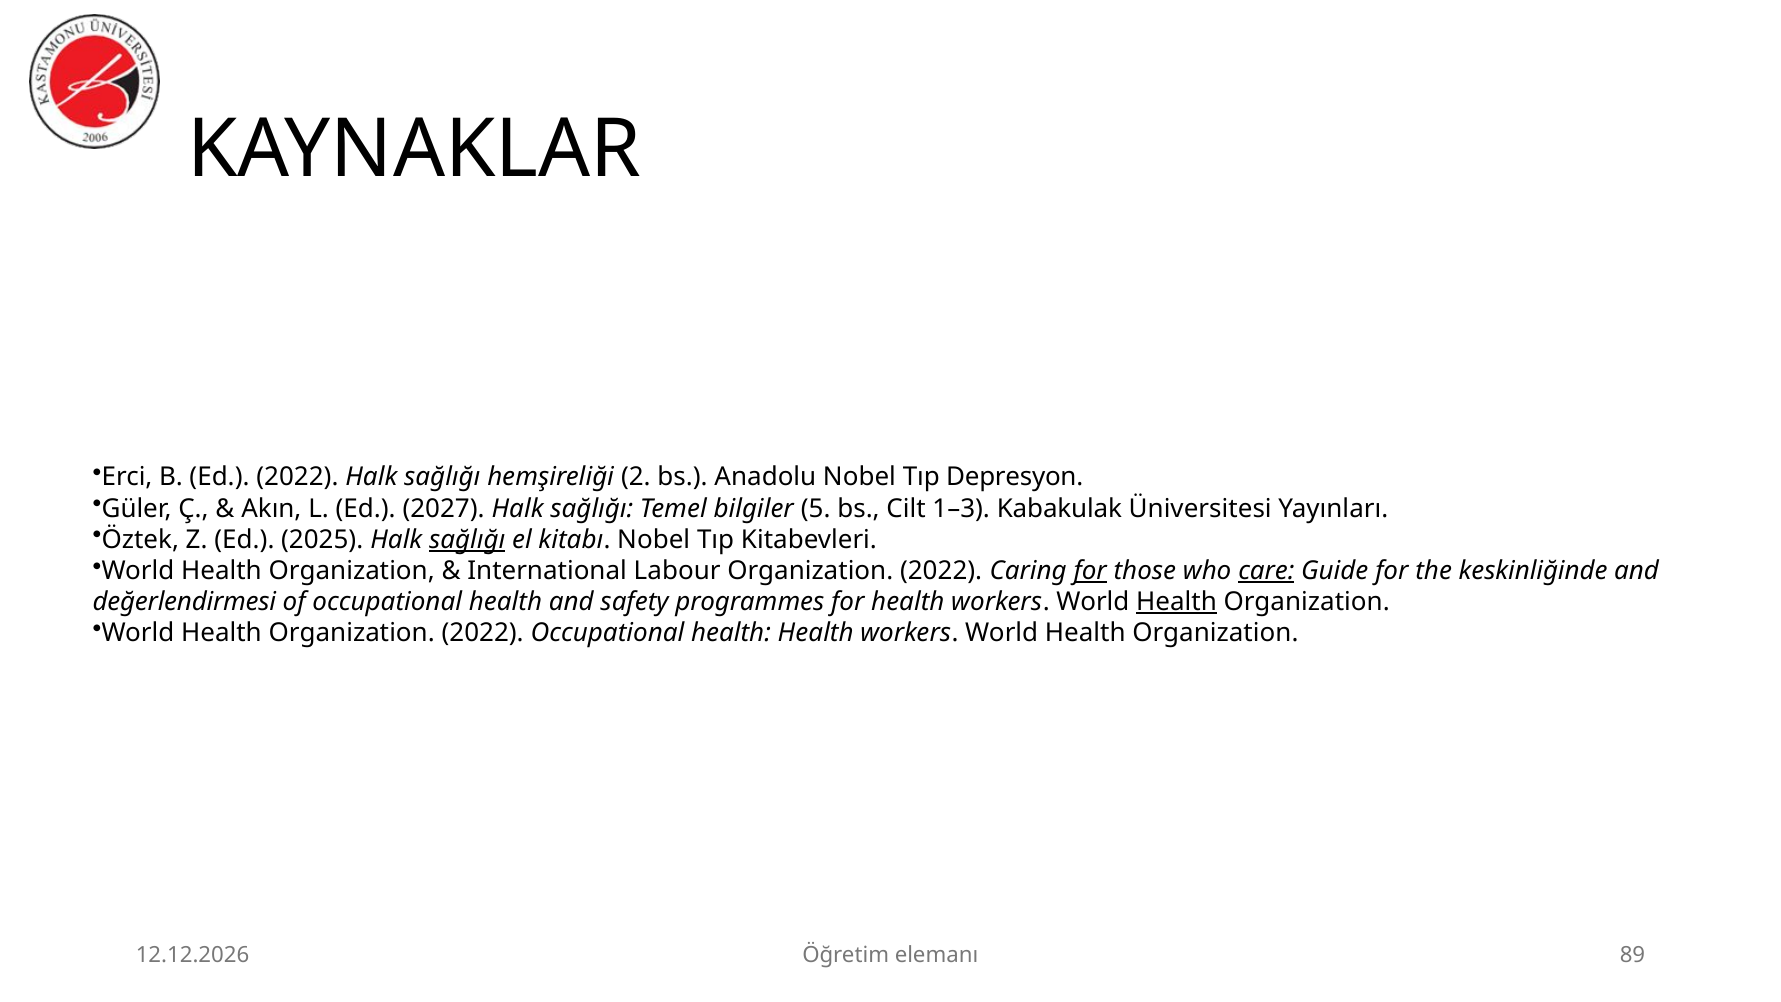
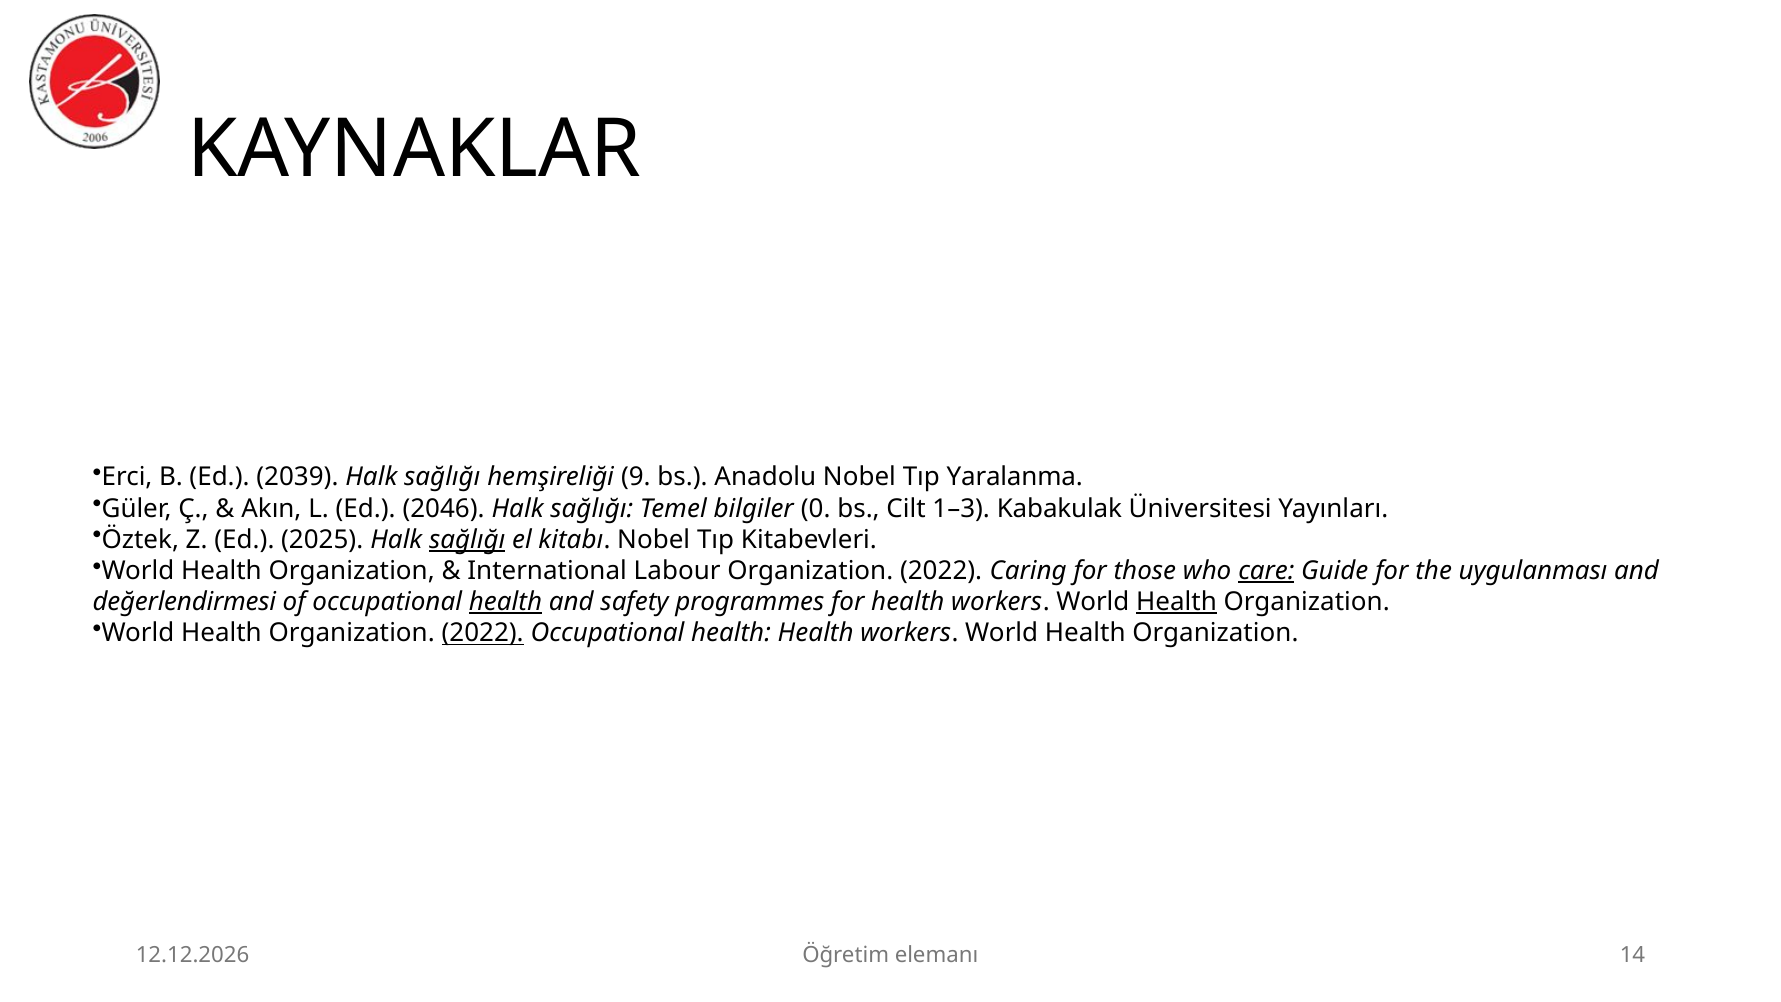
Ed 2022: 2022 -> 2039 (297, 477)
2: 2 -> 9 (636, 477)
Depresyon: Depresyon -> Yaralanma (1015, 477)
2027: 2027 -> 2046 (444, 508)
5: 5 -> 0 (816, 508)
for underline: present -> none (1090, 571)
keskinliğinde: keskinliğinde -> uygulanması (1533, 571)
health underline: none -> present (505, 602)
2022 underline: none -> present (483, 633)
89: 89 -> 14 (1632, 955)
